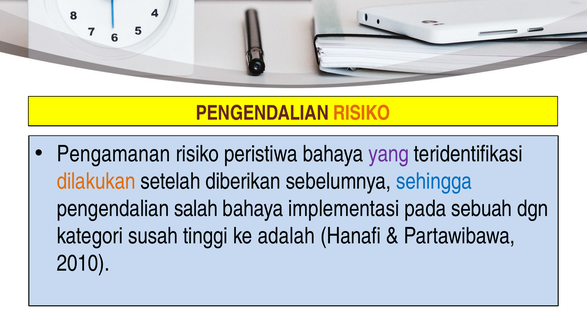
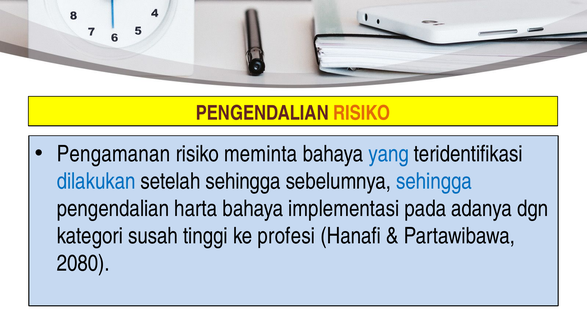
peristiwa: peristiwa -> meminta (261, 154)
yang colour: purple -> blue (389, 154)
dilakukan colour: orange -> blue (96, 181)
setelah diberikan: diberikan -> sehingga (243, 181)
salah: salah -> harta (196, 209)
sebuah: sebuah -> adanya (482, 209)
adalah: adalah -> profesi (286, 236)
2010: 2010 -> 2080 (83, 264)
